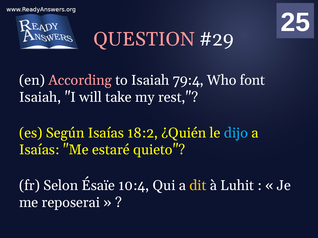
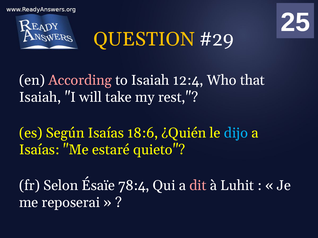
QUESTION colour: pink -> yellow (144, 39)
79:4: 79:4 -> 12:4 (188, 80)
font: font -> that (252, 80)
18:2: 18:2 -> 18:6 (143, 133)
10:4: 10:4 -> 78:4 (134, 186)
dit colour: yellow -> pink (198, 186)
